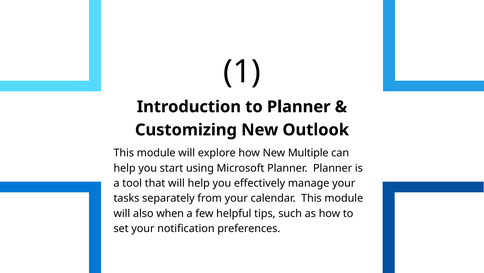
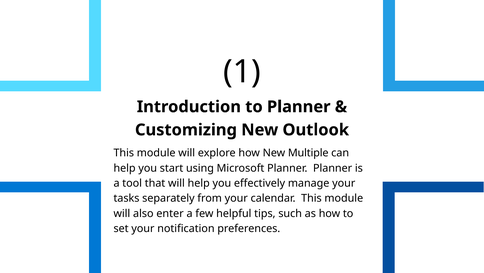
when: when -> enter (170, 213)
